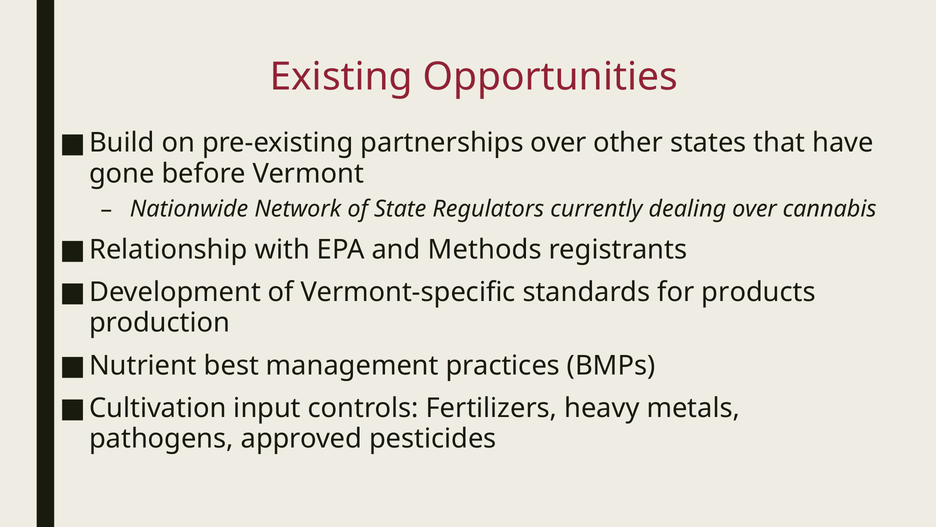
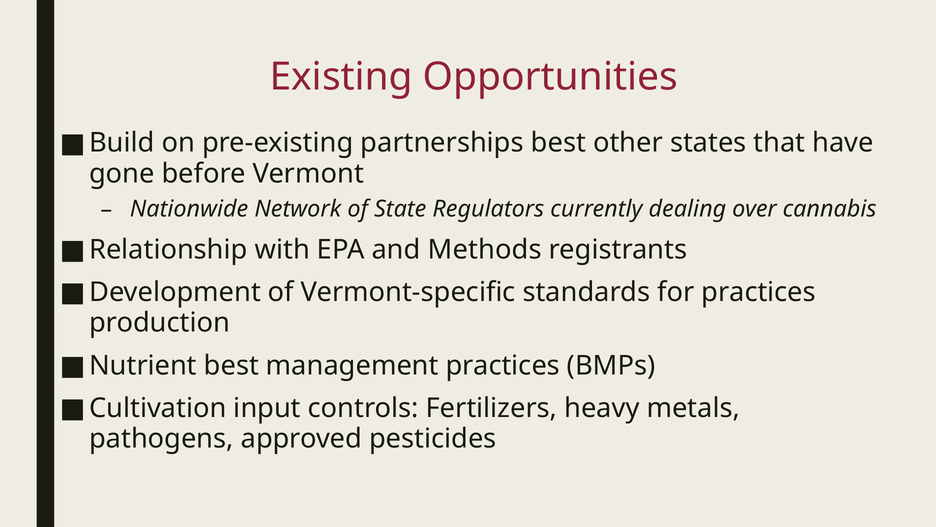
partnerships over: over -> best (558, 143)
for products: products -> practices (759, 292)
